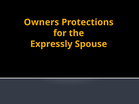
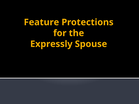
Owners: Owners -> Feature (41, 22)
